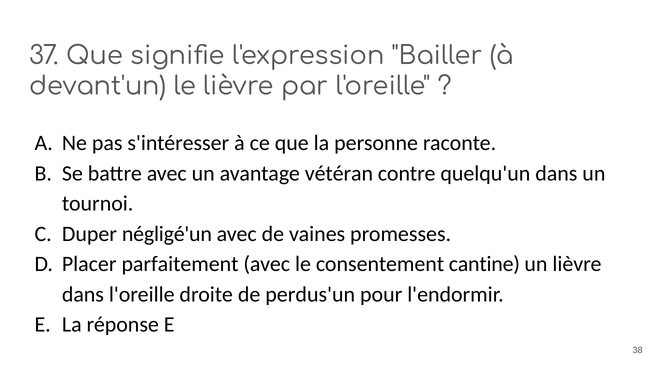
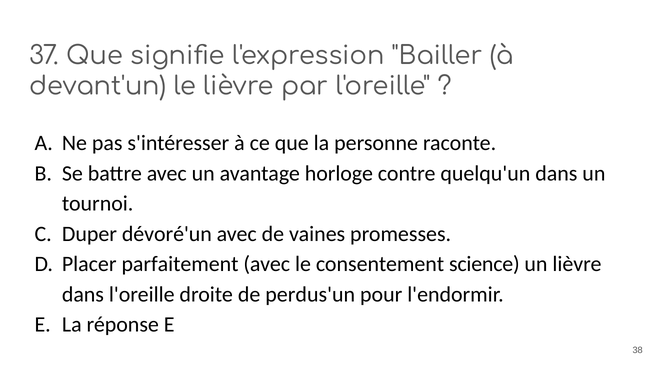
vétéran: vétéran -> horloge (339, 174)
négligé'un: négligé'un -> dévoré'un (167, 234)
cantine: cantine -> science (484, 264)
